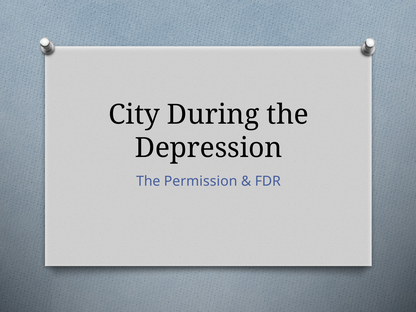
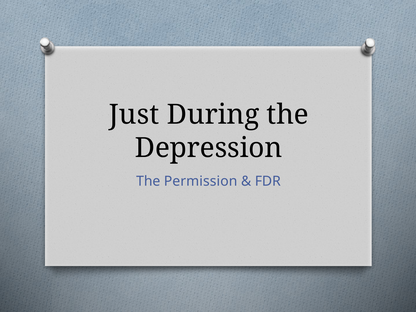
City: City -> Just (134, 115)
